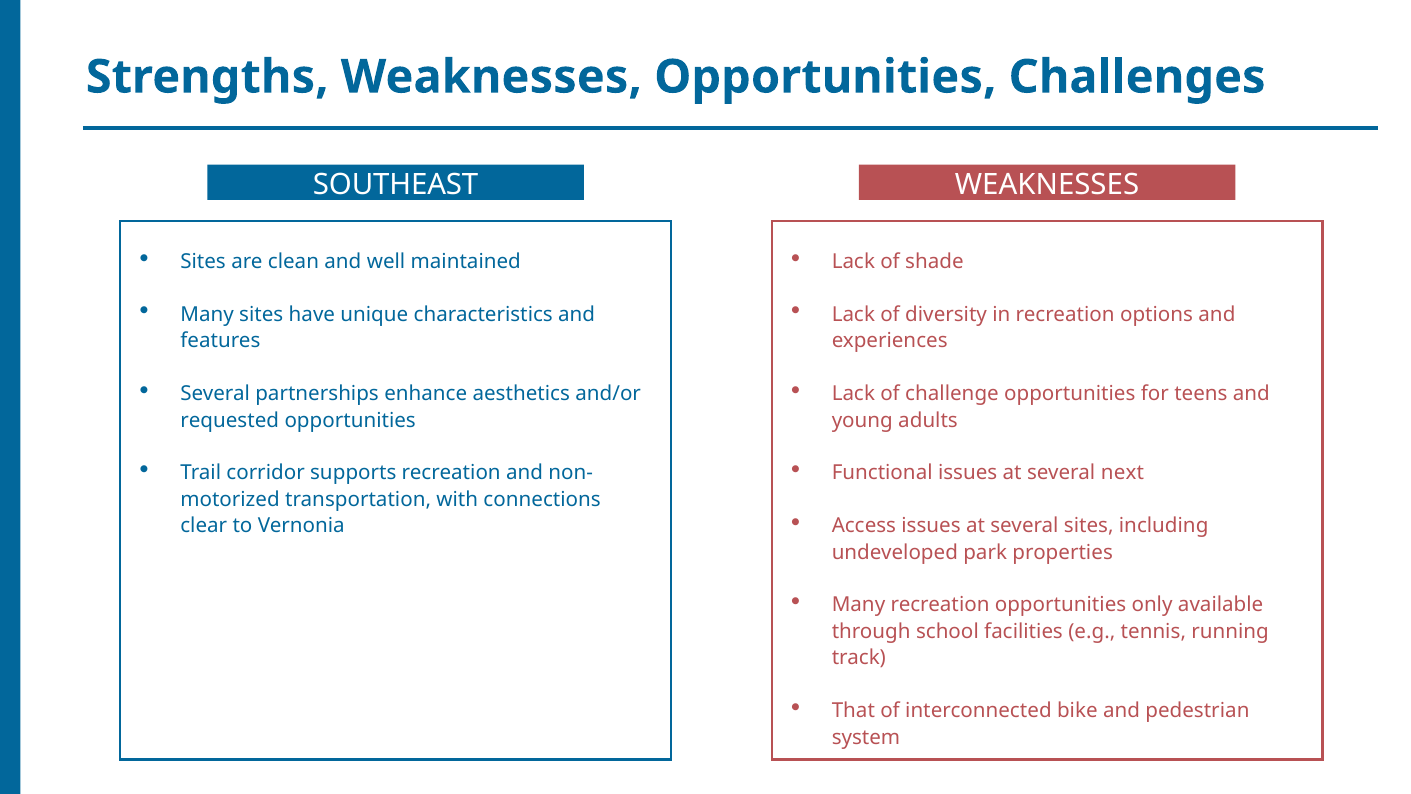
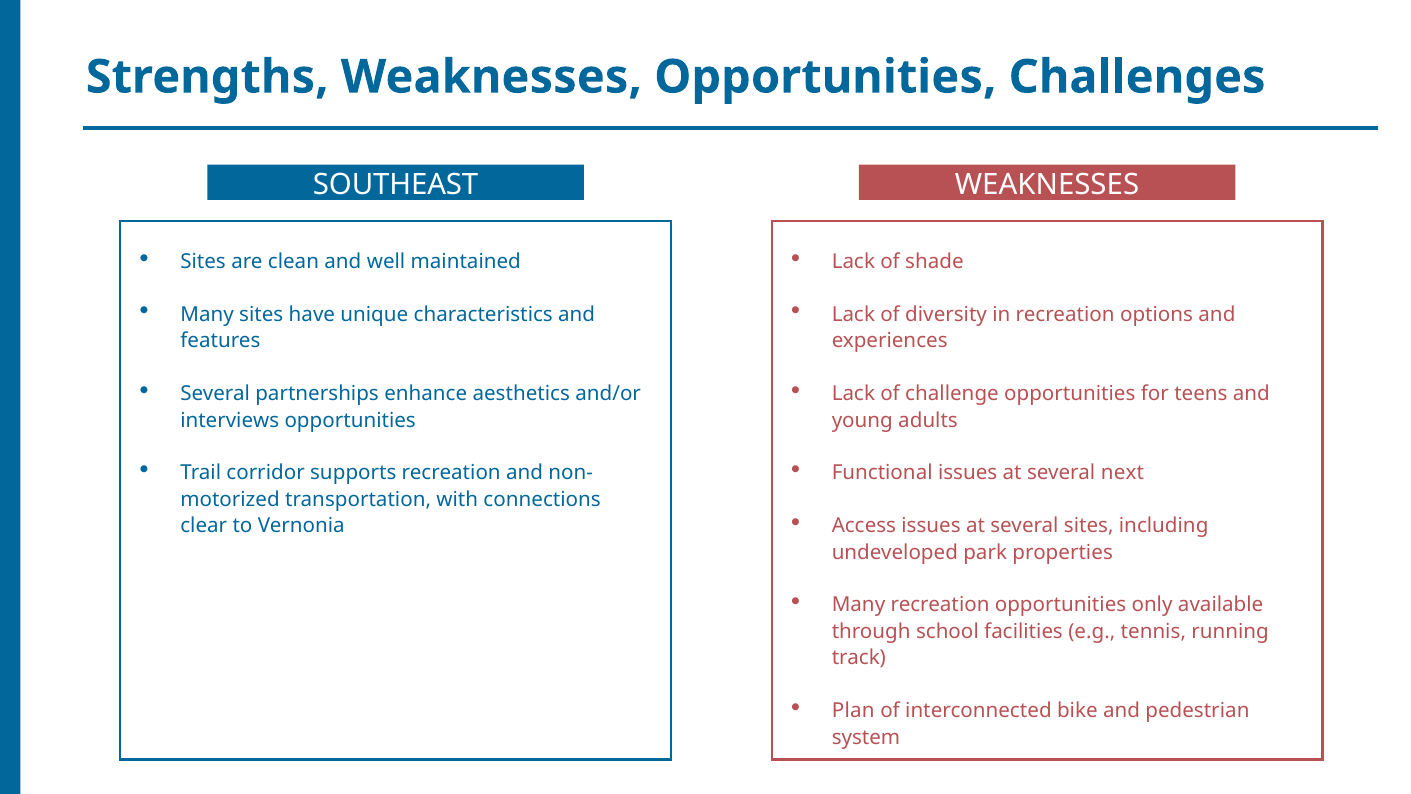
requested: requested -> interviews (230, 420)
That: That -> Plan (853, 711)
